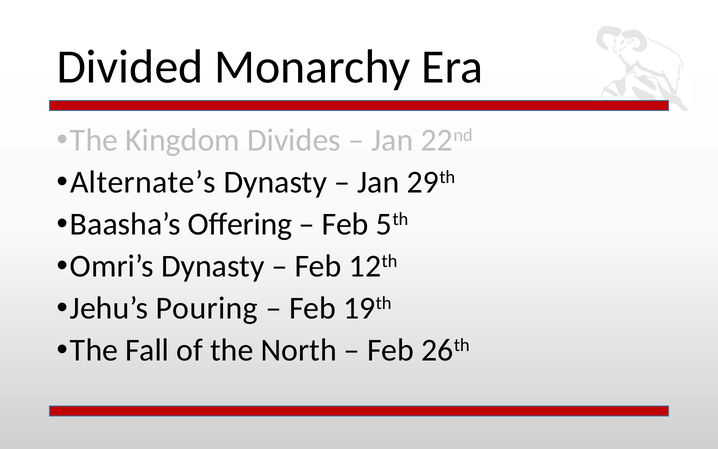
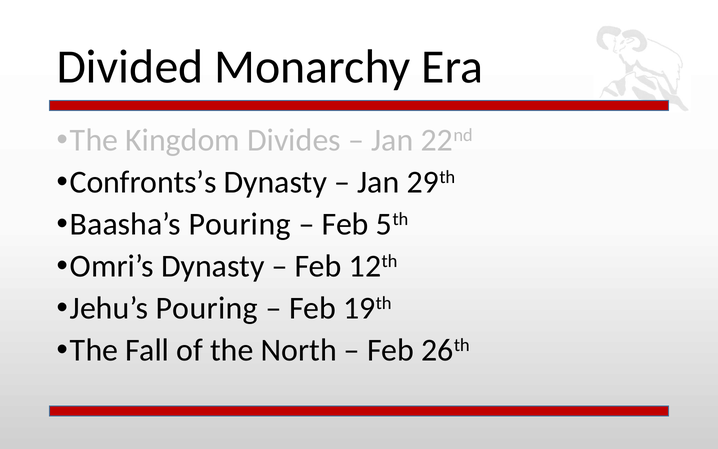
Alternate’s: Alternate’s -> Confronts’s (143, 182)
Baasha’s Offering: Offering -> Pouring (240, 224)
